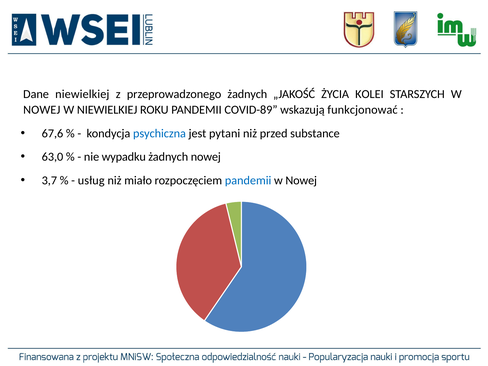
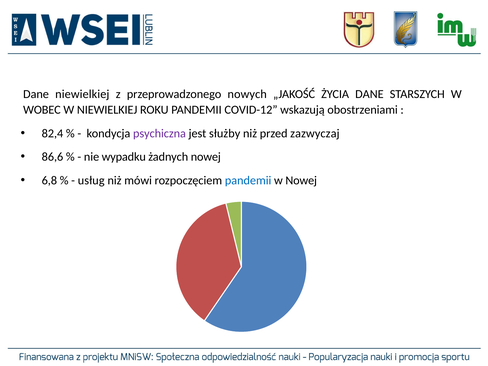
przeprowadzonego żadnych: żadnych -> nowych (247, 94)
ŻYCIA KOLEI: KOLEI -> DANE (369, 94)
NOWEJ: NOWEJ -> WOBEC (42, 110)
COVID-89: COVID-89 -> COVID-12 (251, 110)
funkcjonować: funkcjonować -> obostrzeniami (363, 110)
67,6: 67,6 -> 82,4 (52, 133)
psychiczna colour: blue -> purple (159, 133)
pytani: pytani -> służby (225, 133)
substance: substance -> zazwyczaj (315, 133)
63,0: 63,0 -> 86,6 (52, 157)
3,7: 3,7 -> 6,8 (49, 180)
miało: miało -> mówi (138, 180)
